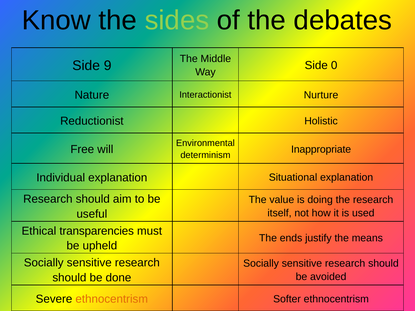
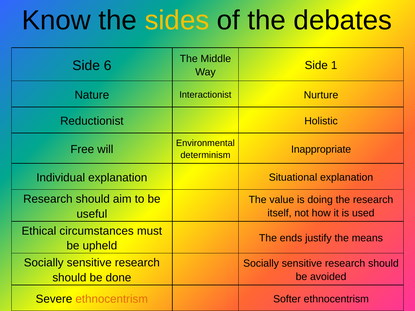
sides colour: light green -> yellow (177, 21)
9: 9 -> 6 (108, 66)
0: 0 -> 1 (334, 66)
transparencies: transparencies -> circumstances (97, 231)
